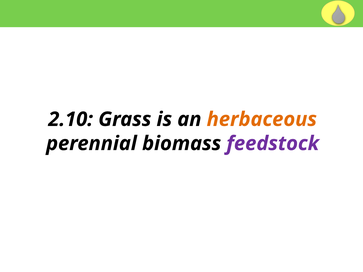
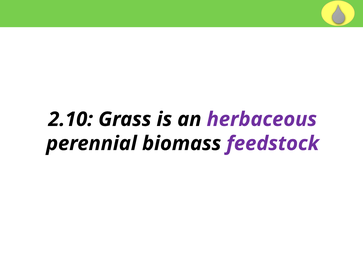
herbaceous colour: orange -> purple (262, 119)
